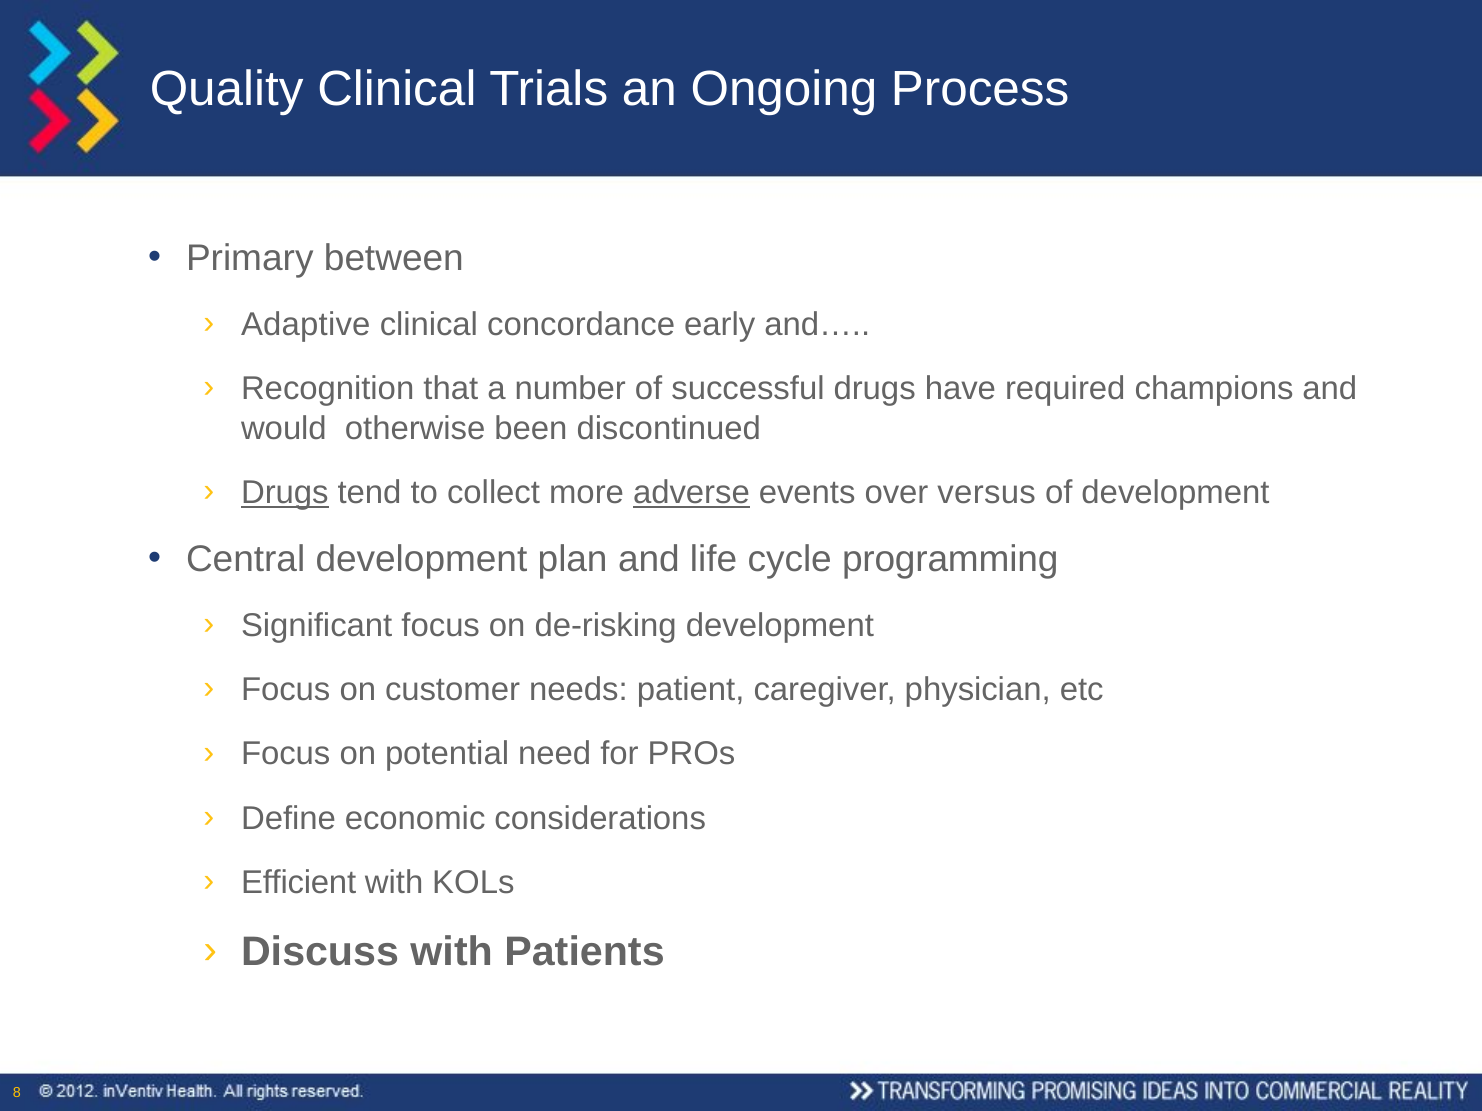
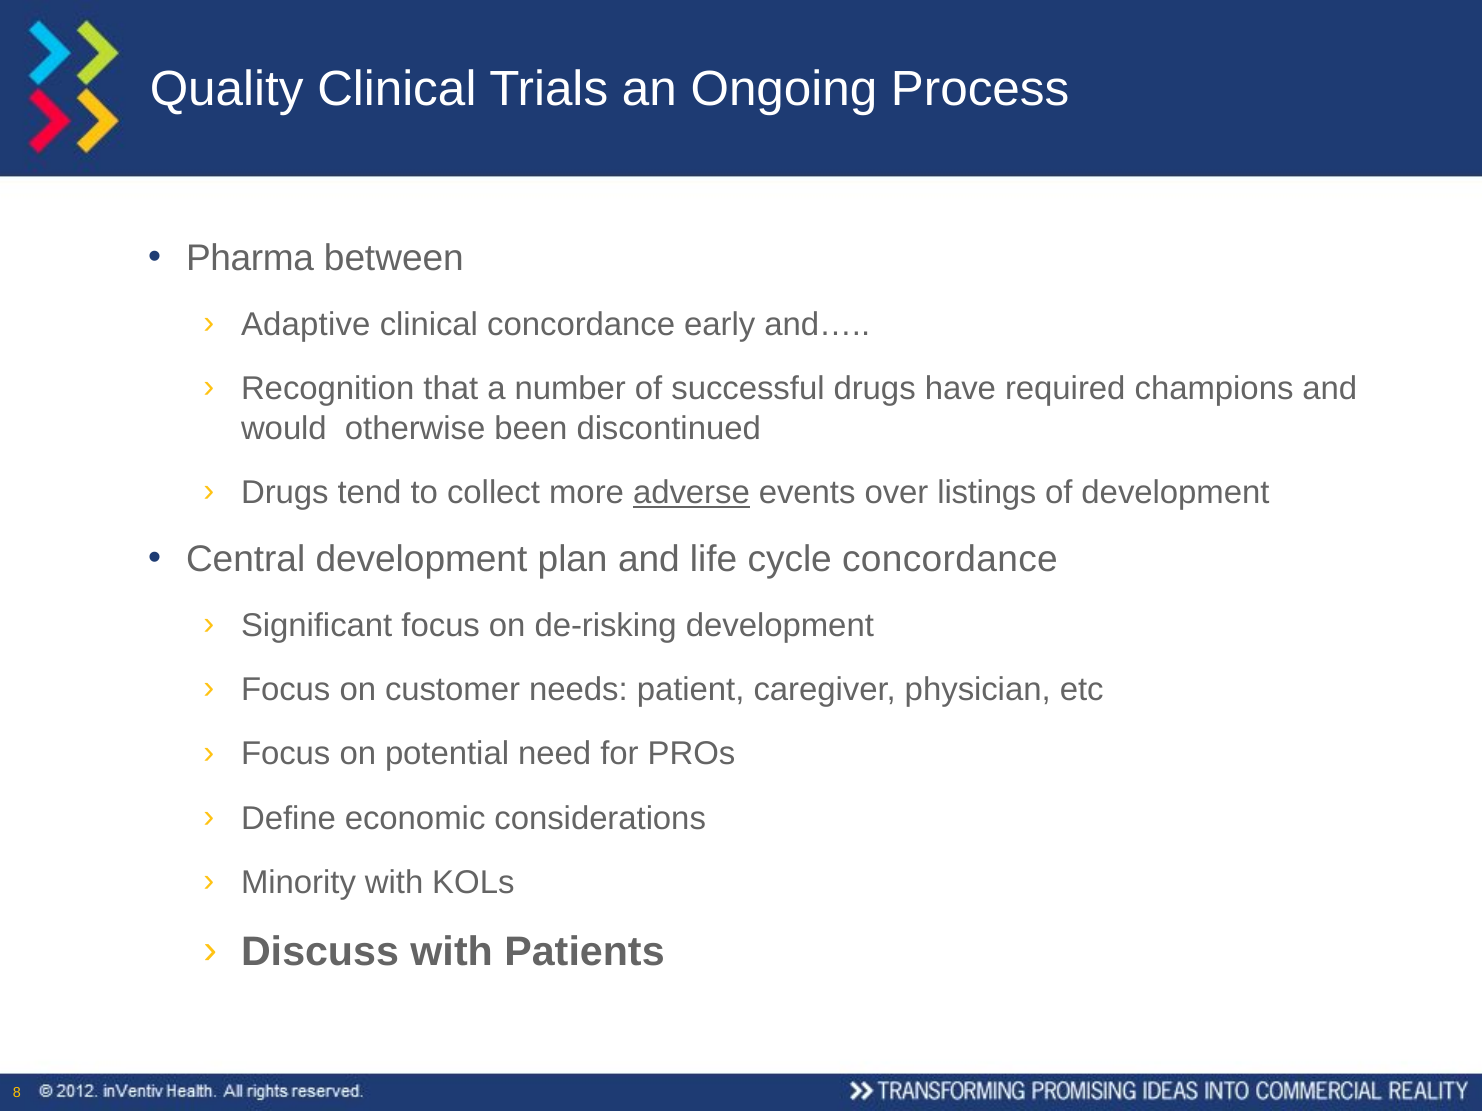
Primary: Primary -> Pharma (250, 259)
Drugs underline: present -> none (285, 493)
versus: versus -> listings (987, 493)
cycle programming: programming -> concordance (950, 560)
Efficient: Efficient -> Minority (299, 883)
